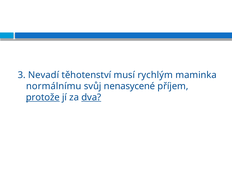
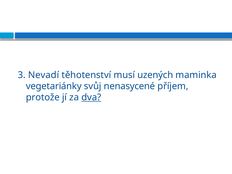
rychlým: rychlým -> uzených (155, 75)
normálnímu: normálnímu -> vegetariánky (54, 86)
protože underline: present -> none (43, 97)
